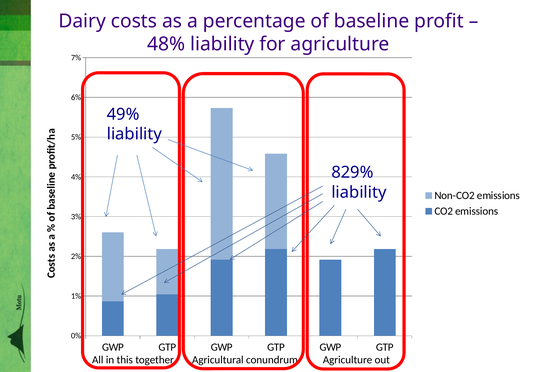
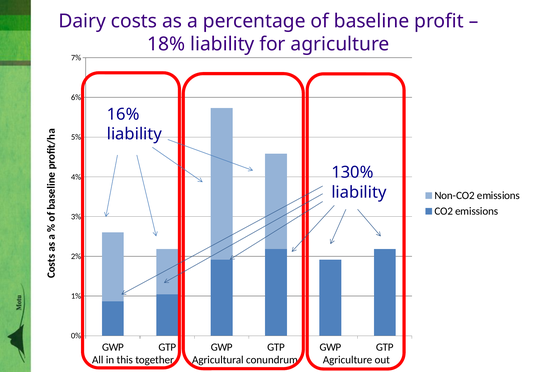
48%: 48% -> 18% (166, 44)
49%: 49% -> 16% (123, 114)
829%: 829% -> 130% (352, 172)
